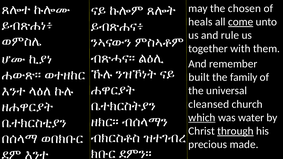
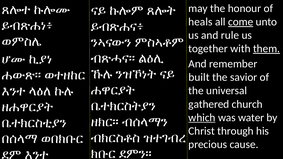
chosen: chosen -> honour (245, 8)
them underline: none -> present (267, 49)
family: family -> savior (244, 77)
cleansed: cleansed -> gathered (209, 104)
through underline: present -> none (235, 131)
made: made -> cause (244, 145)
